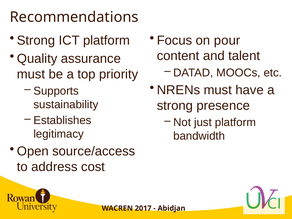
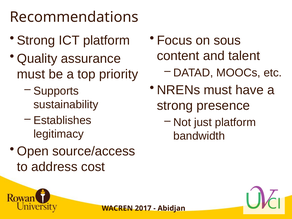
pour: pour -> sous (227, 40)
